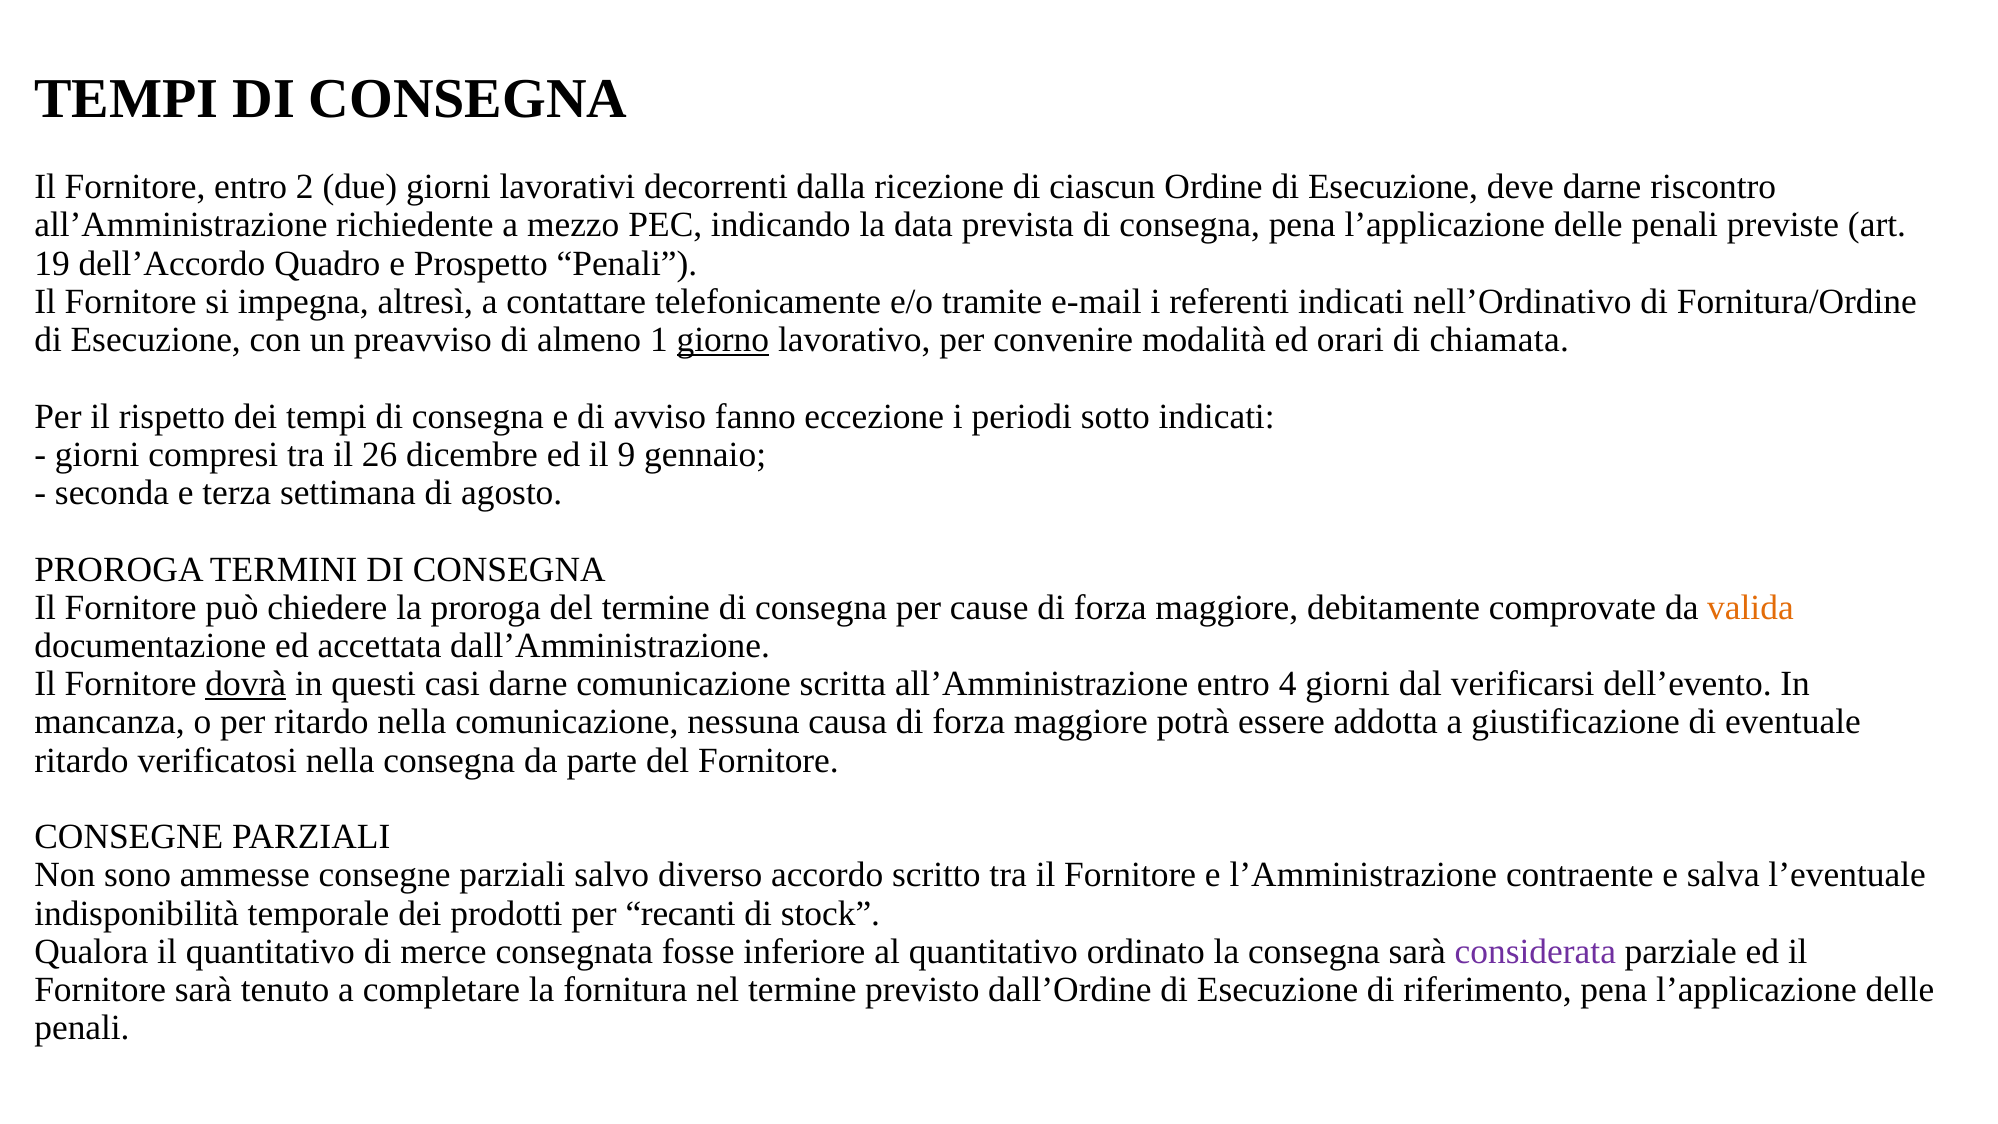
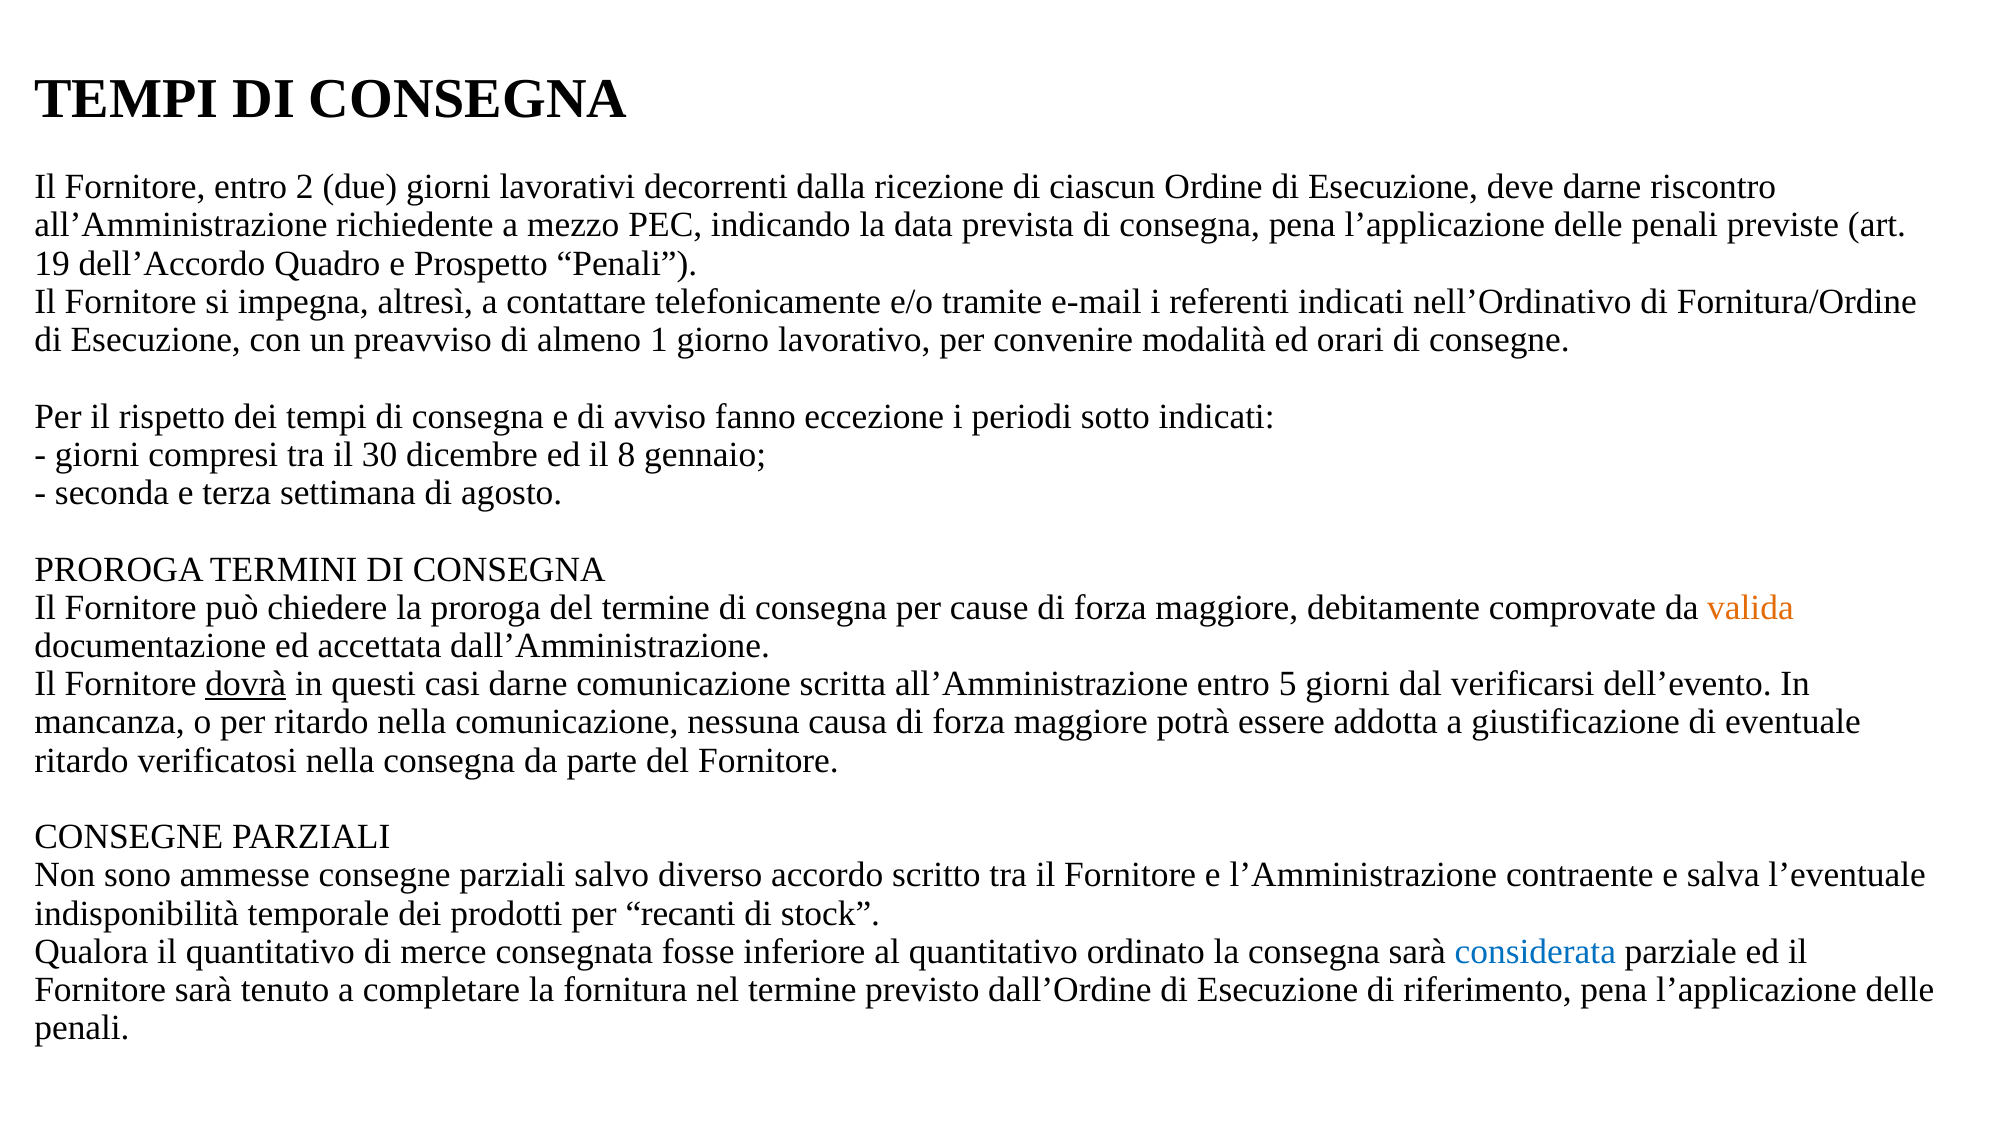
giorno underline: present -> none (723, 340)
di chiamata: chiamata -> consegne (1499, 340)
26: 26 -> 30 (380, 455)
9: 9 -> 8 (627, 455)
4: 4 -> 5 (1288, 684)
considerata colour: purple -> blue (1535, 952)
